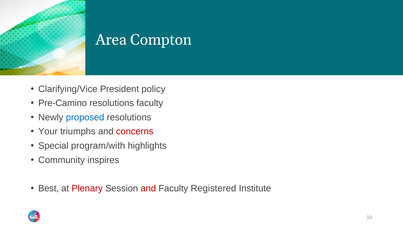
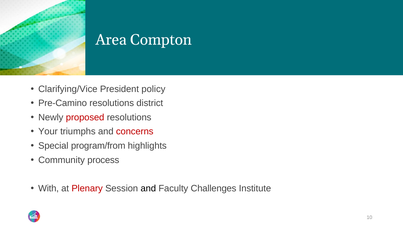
resolutions faculty: faculty -> district (150, 103)
proposed colour: blue -> red (85, 117)
program/with: program/with -> program/from (98, 146)
inspires: inspires -> process (103, 160)
Best: Best -> With (49, 188)
and colour: red -> black (148, 188)
Registered: Registered -> Challenges (214, 188)
